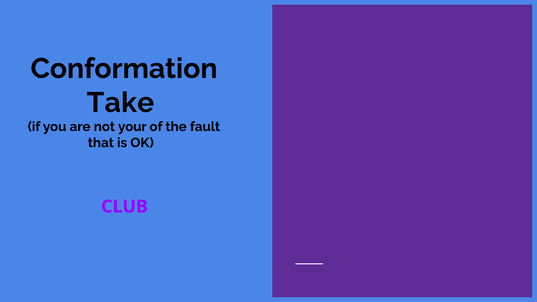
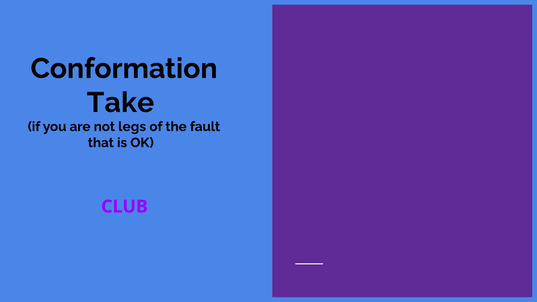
your: your -> legs (132, 127)
